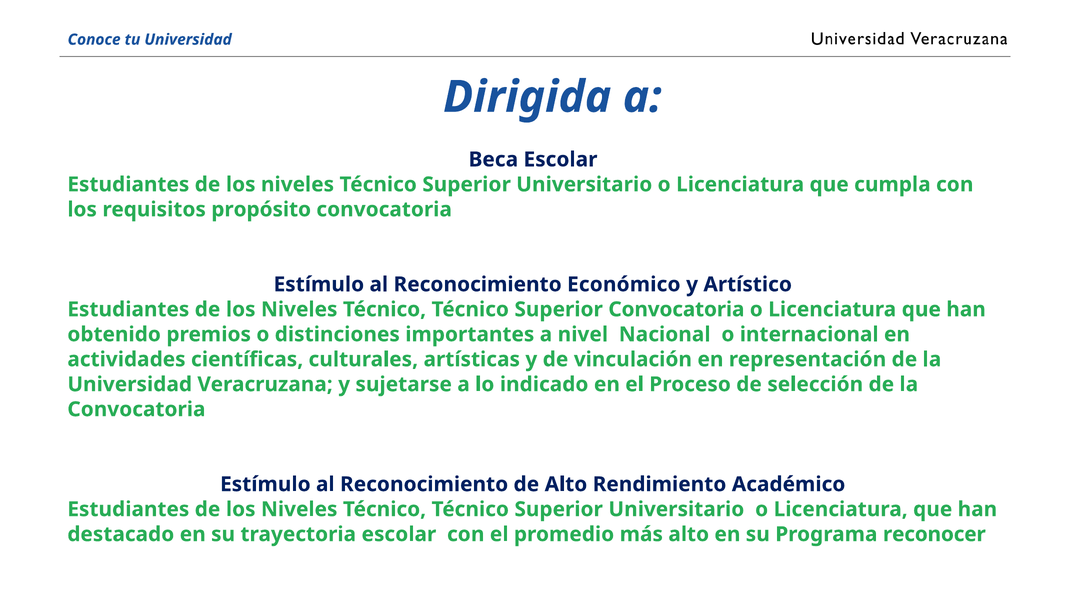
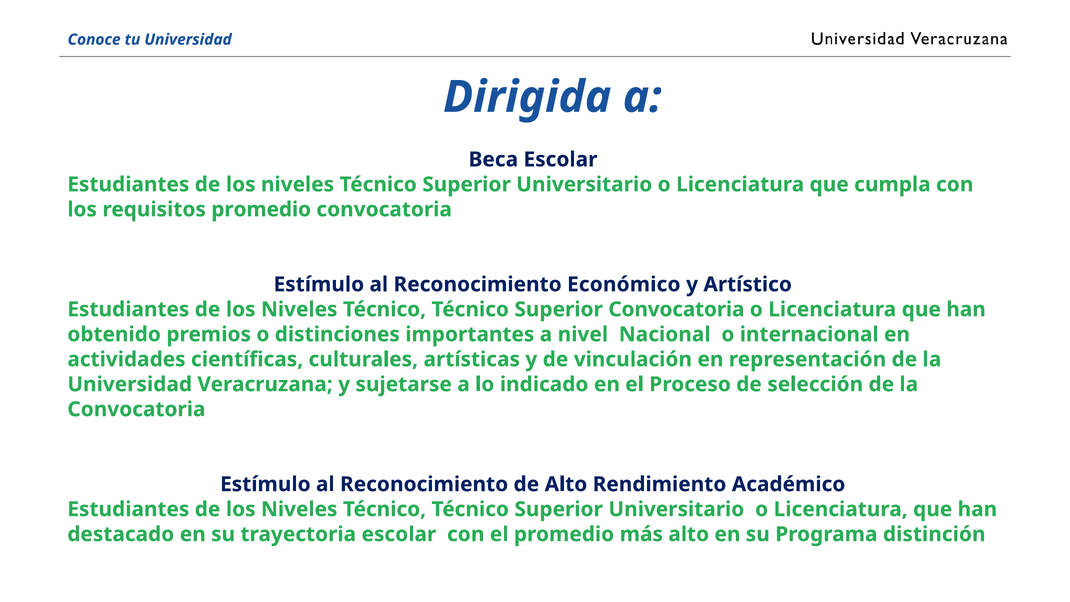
requisitos propósito: propósito -> promedio (261, 209)
reconocer: reconocer -> distinción (934, 534)
